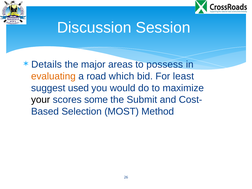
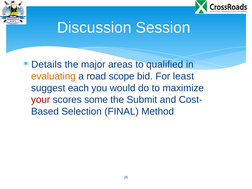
possess: possess -> qualified (165, 65)
which: which -> scope (122, 76)
used: used -> each (78, 88)
your colour: black -> red (41, 100)
MOST: MOST -> FINAL (122, 111)
